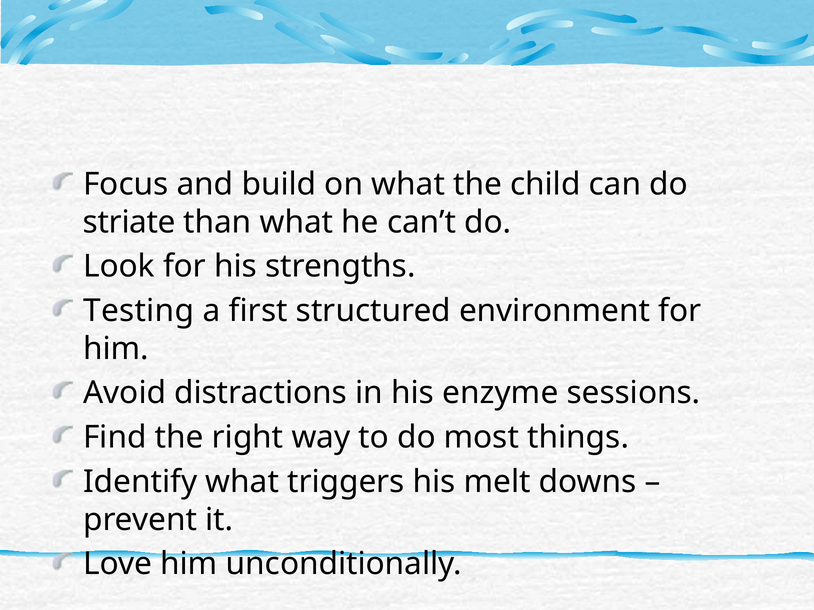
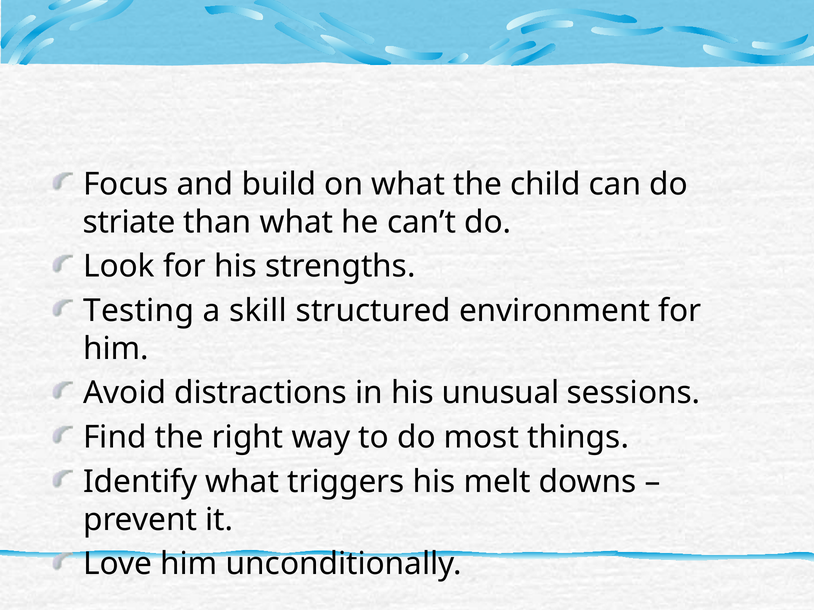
first: first -> skill (258, 311)
enzyme: enzyme -> unusual (501, 393)
